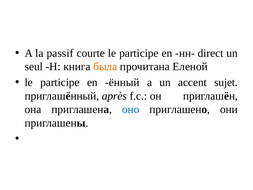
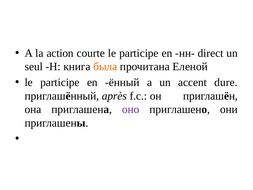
passif: passif -> action (60, 53)
sujet: sujet -> dure (226, 82)
оно colour: blue -> purple (131, 109)
